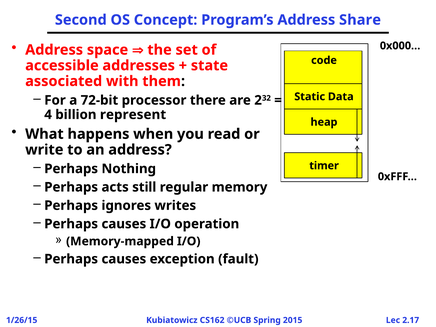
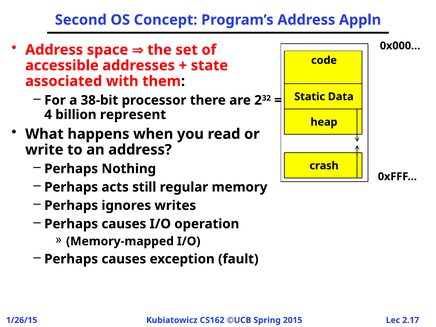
Share: Share -> Appln (360, 20)
72-bit: 72-bit -> 38-bit (99, 100)
timer: timer -> crash (324, 166)
